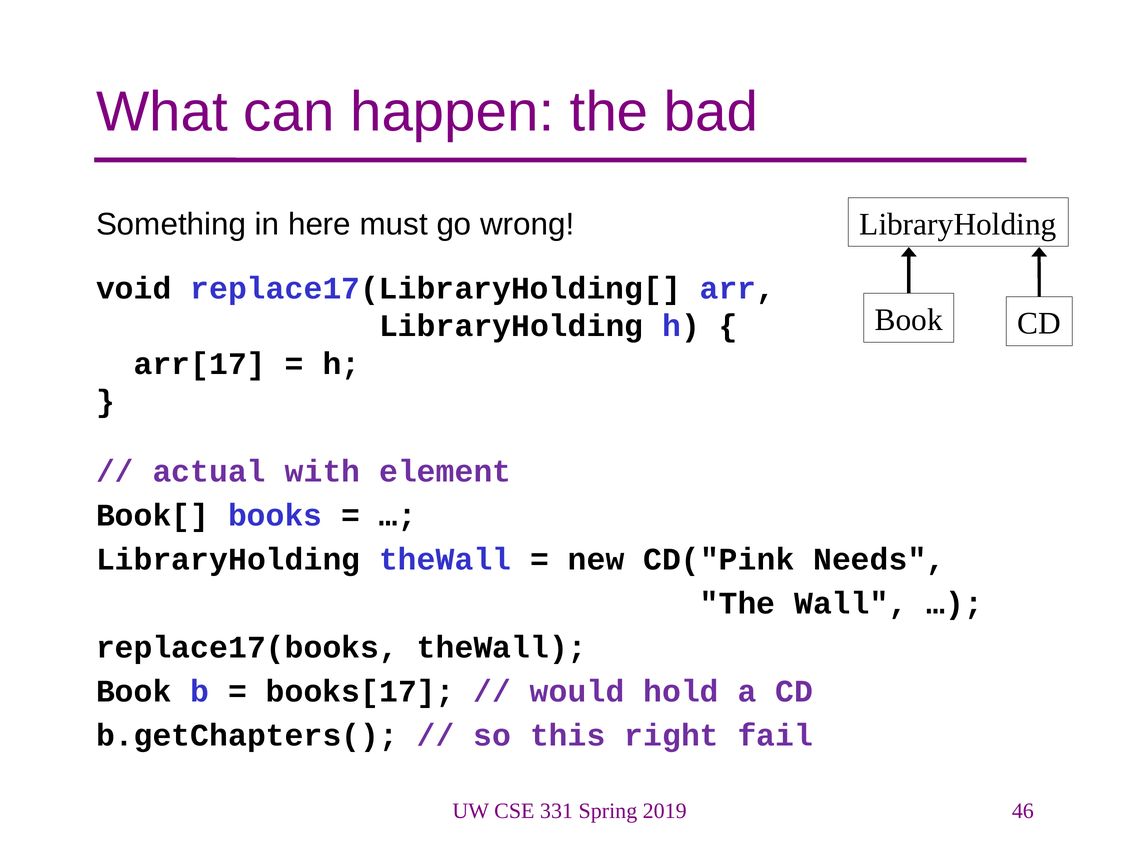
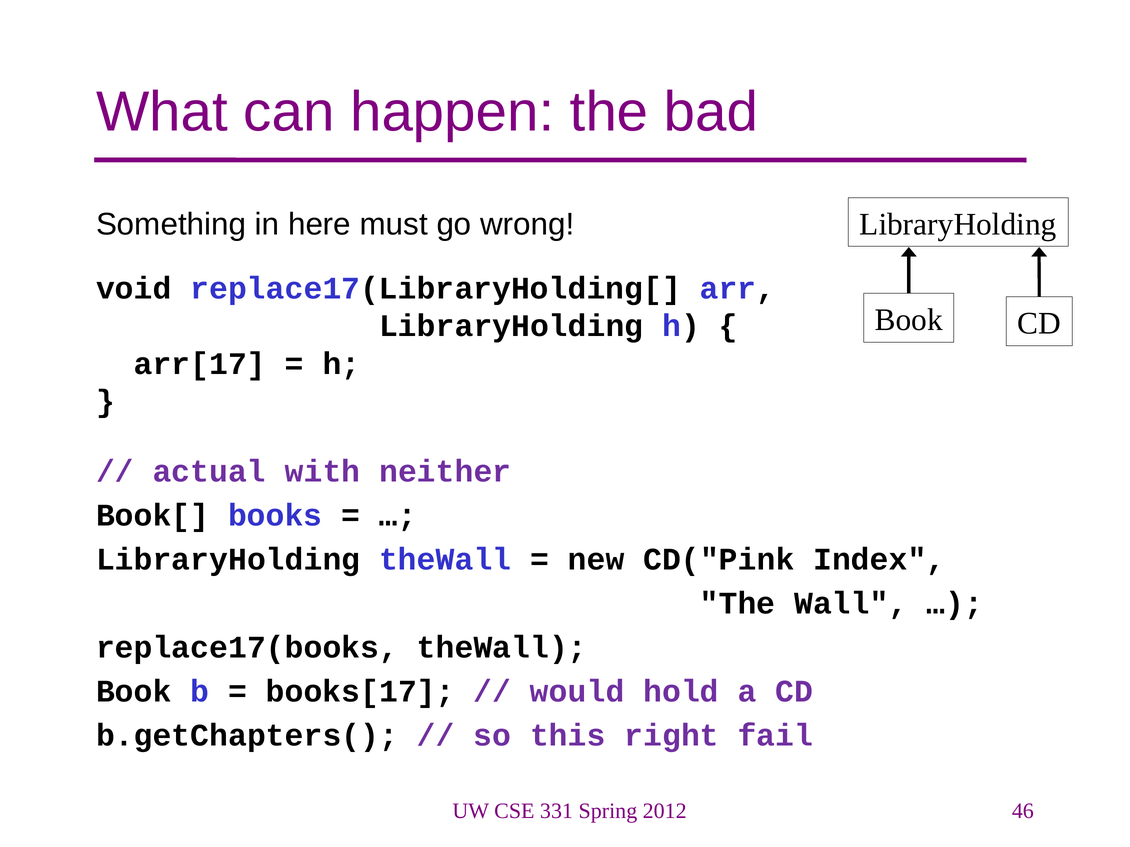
element: element -> neither (445, 472)
Needs: Needs -> Index (879, 560)
2019: 2019 -> 2012 (665, 811)
